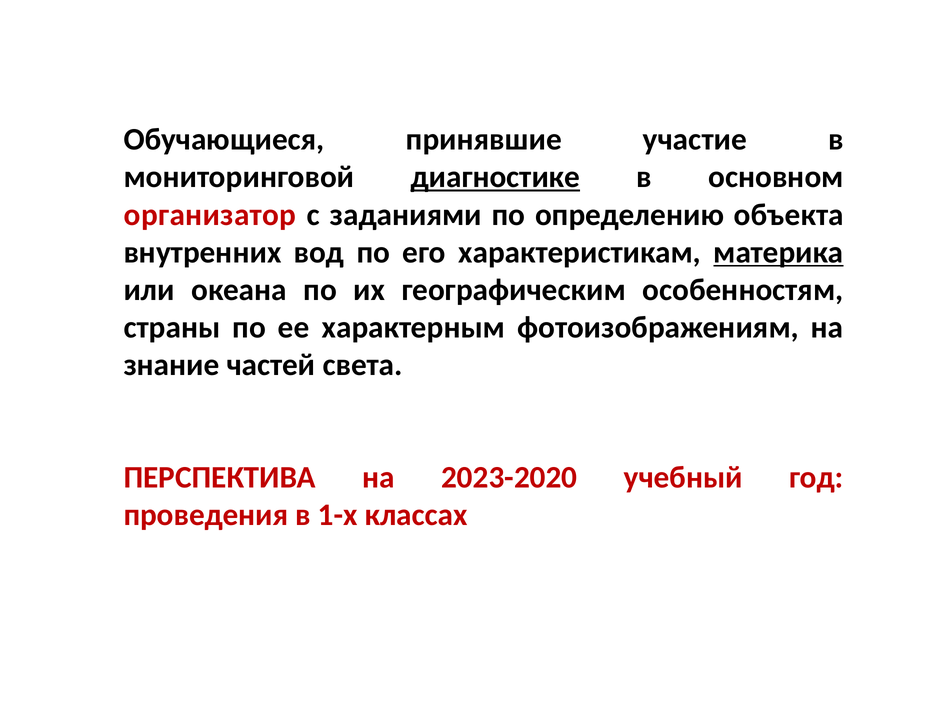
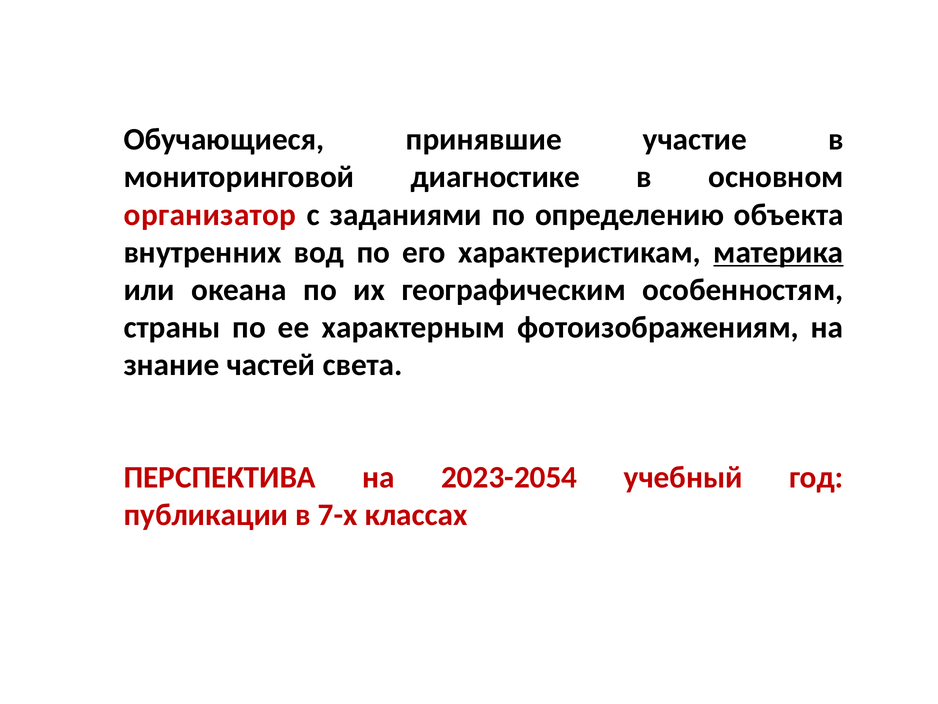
диагностике underline: present -> none (495, 177)
2023-2020: 2023-2020 -> 2023-2054 (509, 477)
проведения: проведения -> публикации (206, 515)
1-х: 1-х -> 7-х (338, 515)
